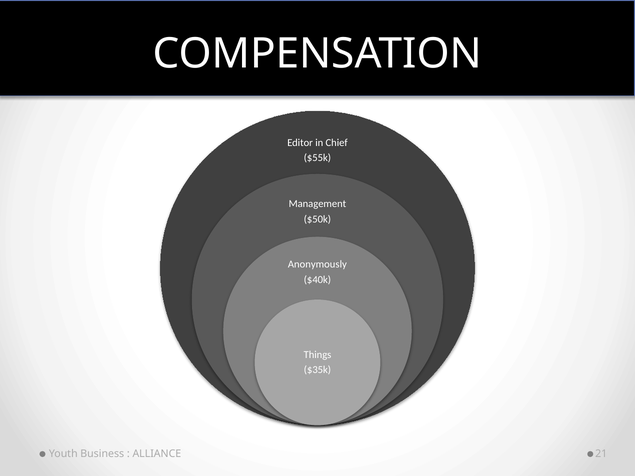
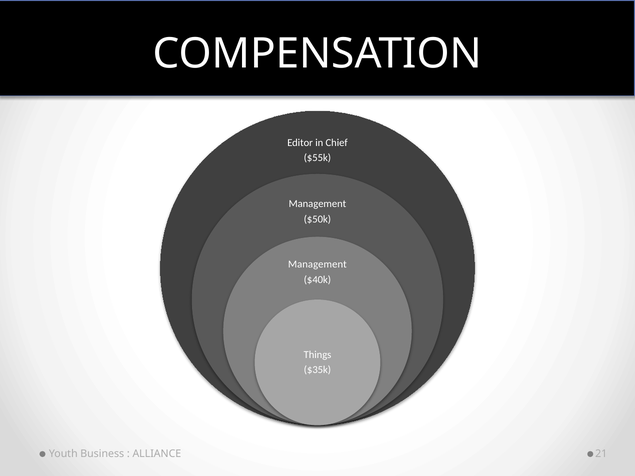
Anonymously: Anonymously -> Management (317, 265)
